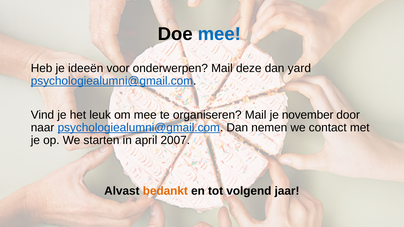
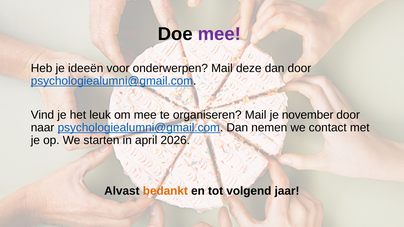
mee colour: blue -> purple (219, 34)
dan yard: yard -> door (299, 68)
2007: 2007 -> 2026 (175, 140)
